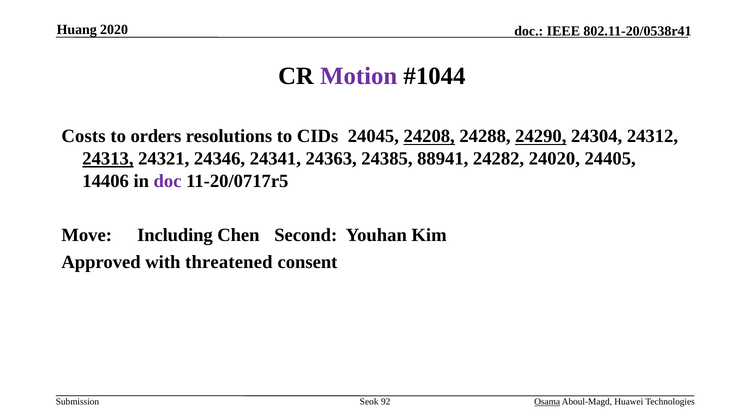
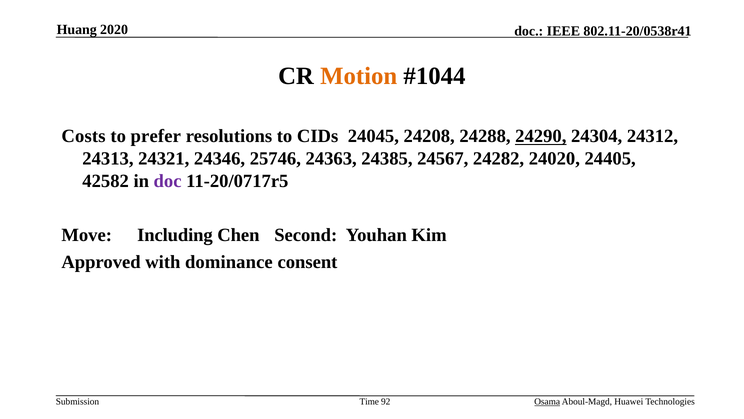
Motion colour: purple -> orange (359, 76)
orders: orders -> prefer (156, 136)
24208 underline: present -> none (429, 136)
24313 underline: present -> none (108, 158)
24341: 24341 -> 25746 (275, 158)
88941: 88941 -> 24567 (443, 158)
14406: 14406 -> 42582 (106, 181)
threatened: threatened -> dominance (229, 262)
Seok: Seok -> Time (369, 401)
